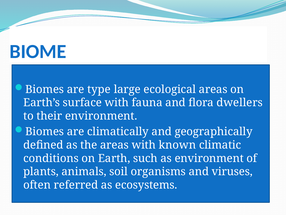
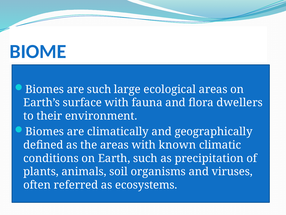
are type: type -> such (99, 89)
as environment: environment -> precipitation (209, 158)
